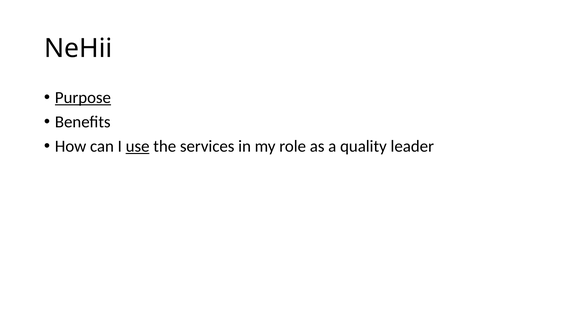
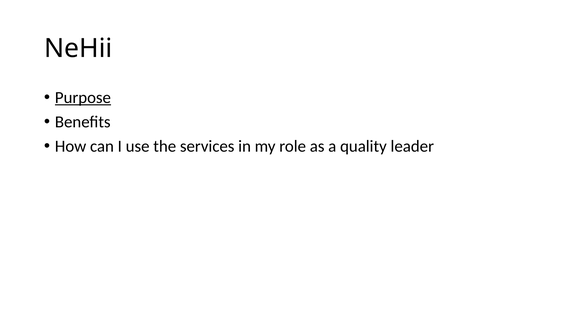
use underline: present -> none (138, 146)
